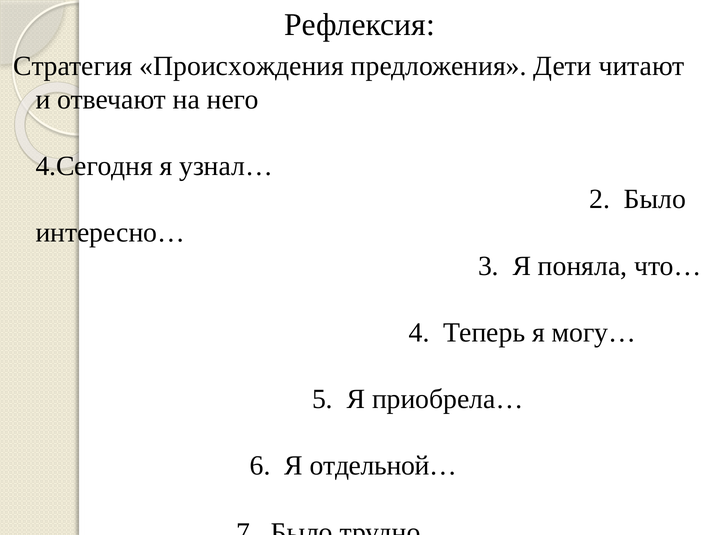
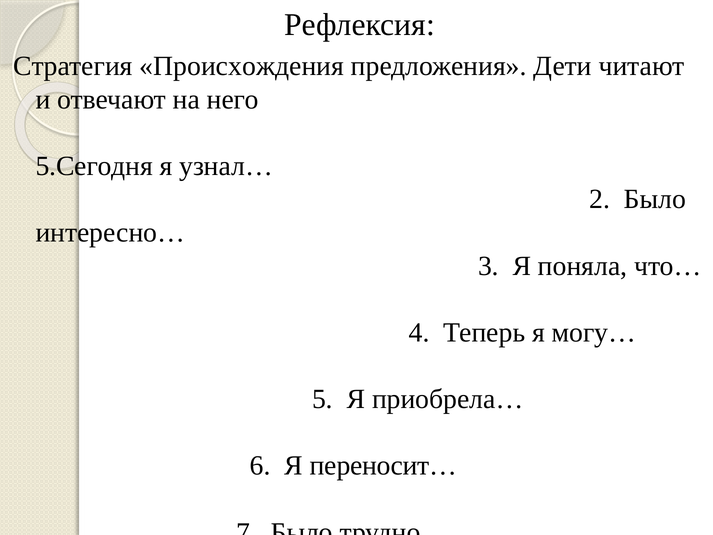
4.Сегодня: 4.Сегодня -> 5.Сегодня (94, 166)
отдельной…: отдельной… -> переносит… (383, 466)
